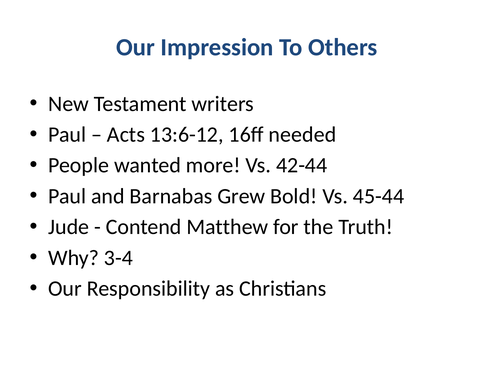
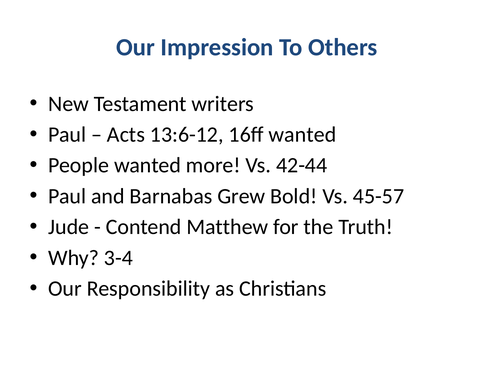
16ff needed: needed -> wanted (302, 134)
45-44: 45-44 -> 45-57 (379, 196)
